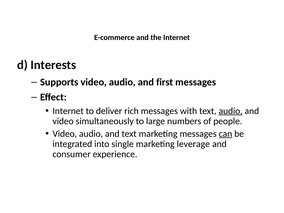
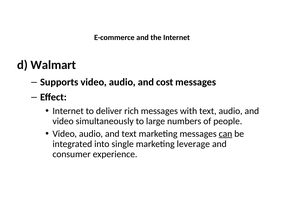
Interests: Interests -> Walmart (53, 65)
first: first -> cost (165, 82)
audio underline: present -> none (231, 111)
